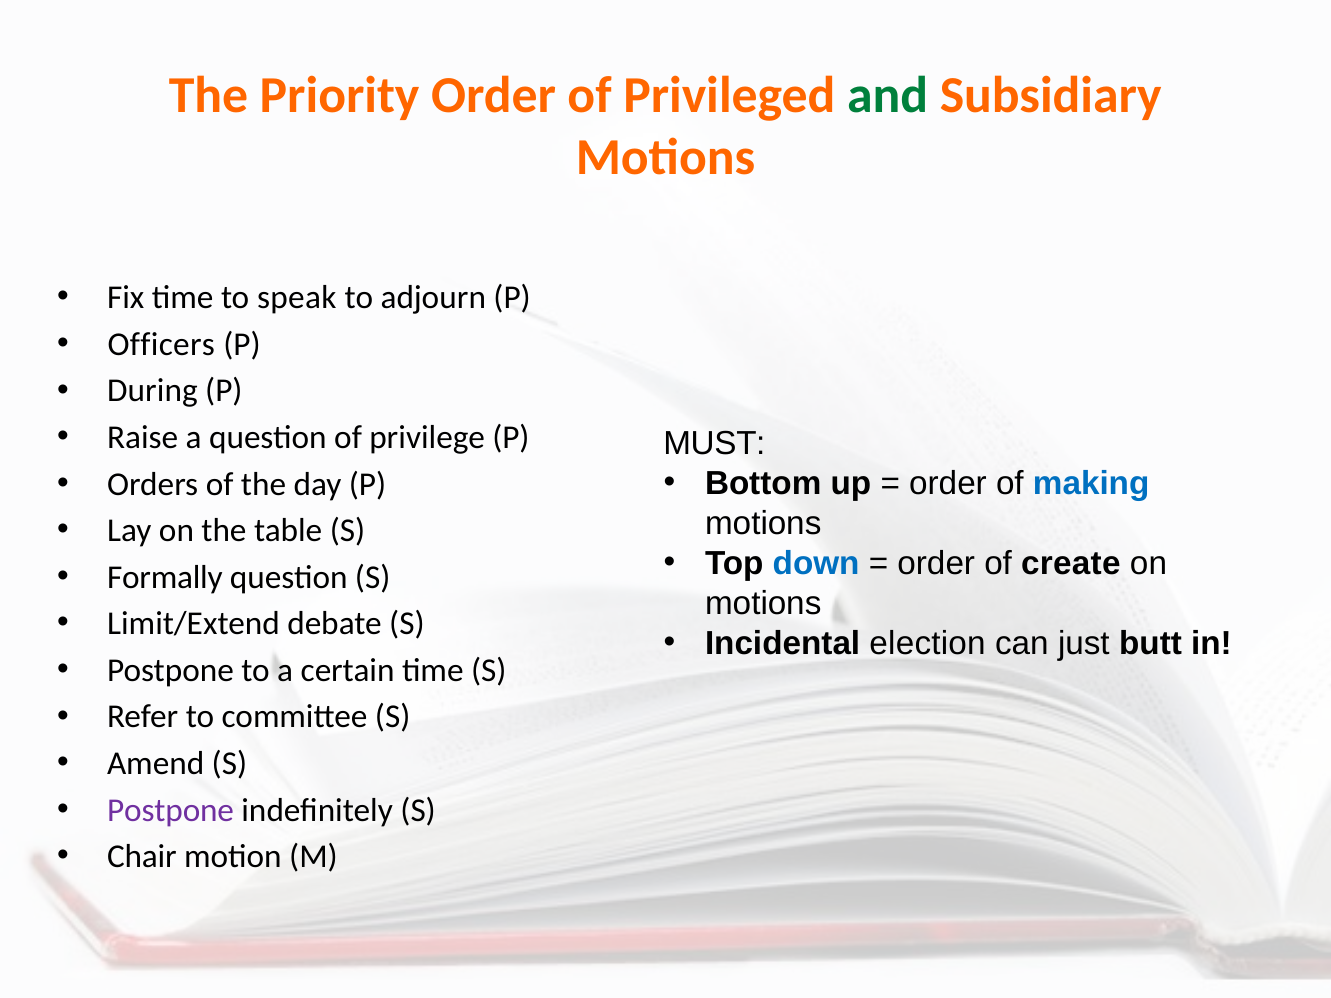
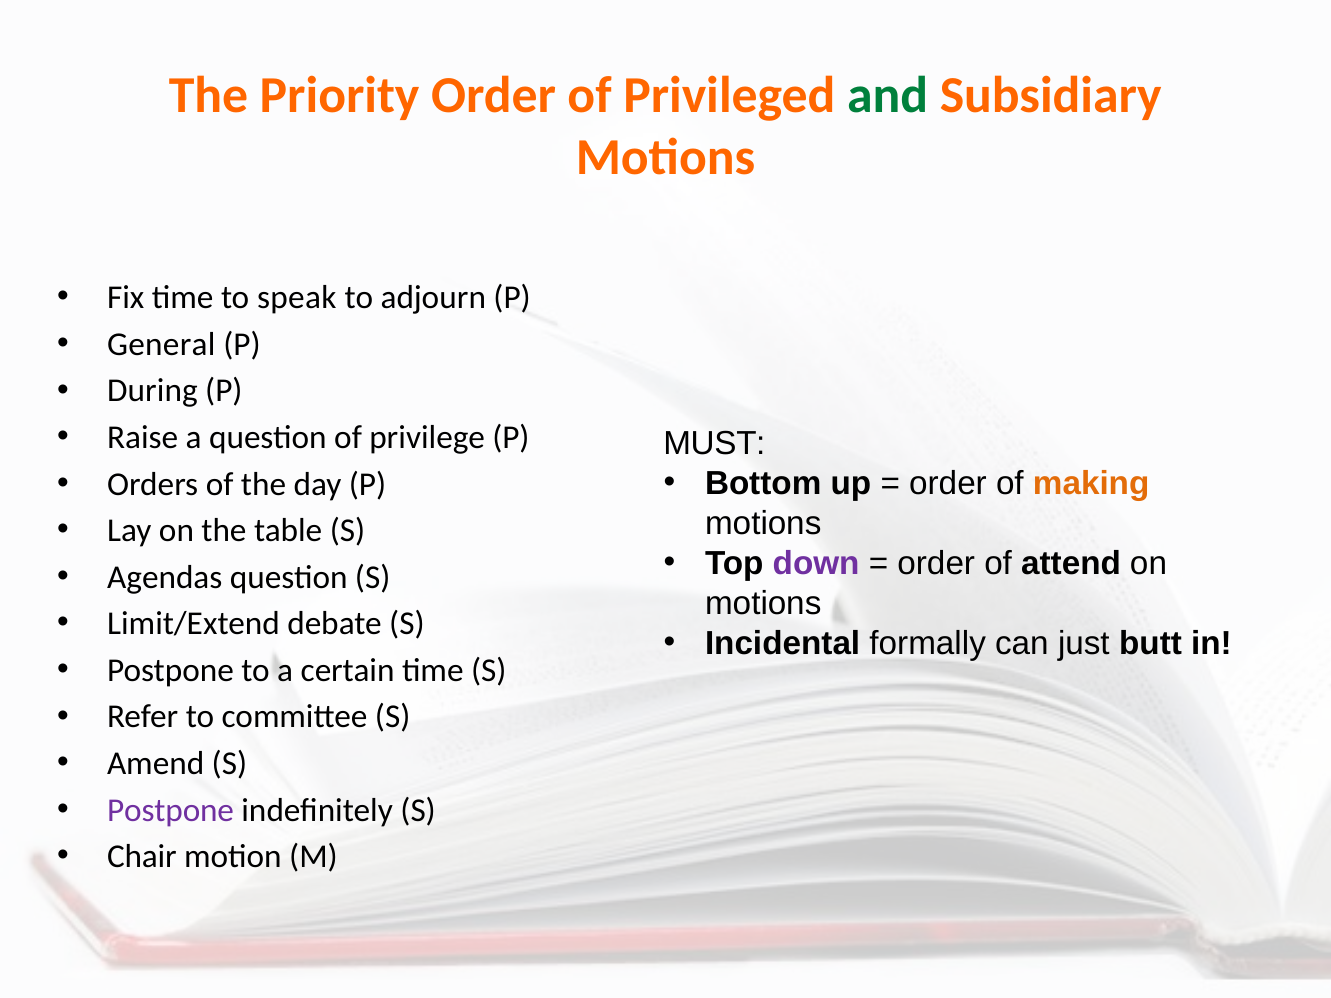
Officers: Officers -> General (161, 344)
making colour: blue -> orange (1091, 483)
down colour: blue -> purple (816, 563)
create: create -> attend (1071, 563)
Formally: Formally -> Agendas (165, 577)
election: election -> formally (928, 643)
